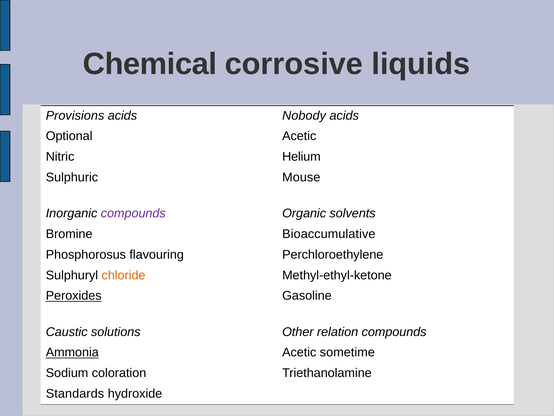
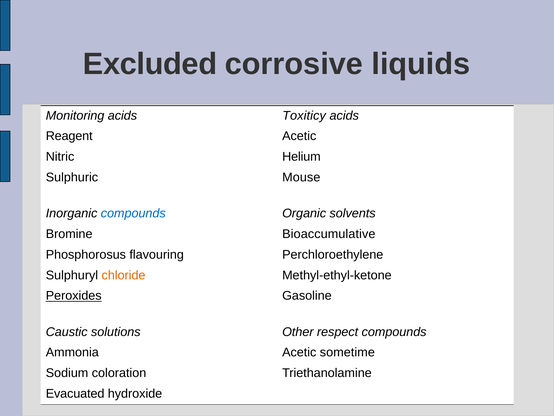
Chemical: Chemical -> Excluded (150, 64)
Provisions: Provisions -> Monitoring (75, 115)
Nobody: Nobody -> Toxiticy (304, 115)
Optional: Optional -> Reagent (69, 136)
compounds colour: purple -> blue (133, 213)
relation: relation -> respect (338, 331)
Ammonia underline: present -> none (72, 352)
Standards: Standards -> Evacuated (75, 393)
